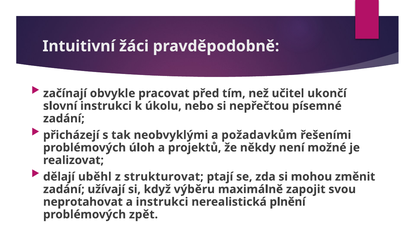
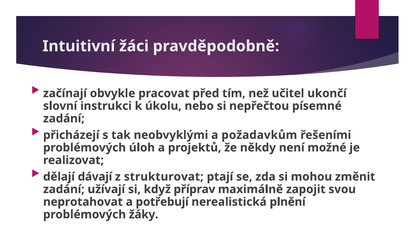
uběhl: uběhl -> dávají (95, 177)
výběru: výběru -> příprav (194, 190)
a instrukci: instrukci -> potřebují (162, 202)
zpět: zpět -> žáky (144, 215)
